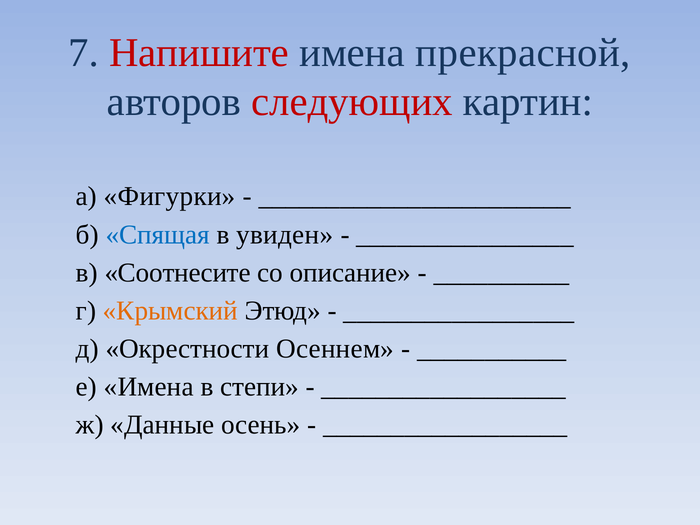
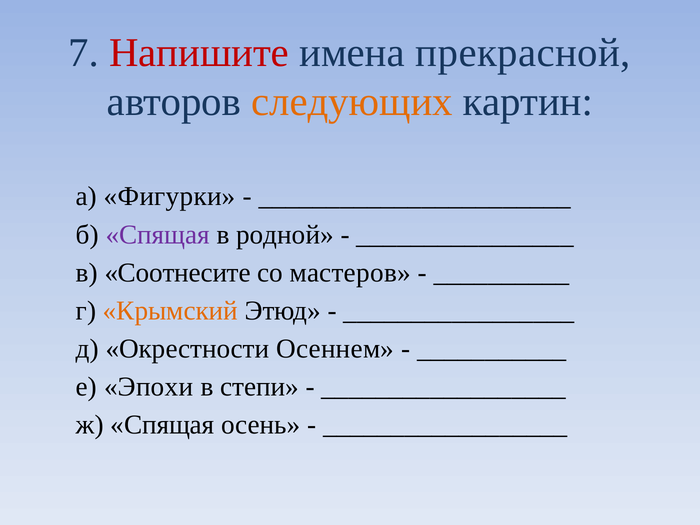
следующих colour: red -> orange (352, 102)
Спящая colour: blue -> purple (158, 235)
увиден: увиден -> родной (285, 235)
описание: описание -> мастеров (350, 273)
е Имена: Имена -> Эпохи (149, 387)
ж Данные: Данные -> Спящая (162, 425)
